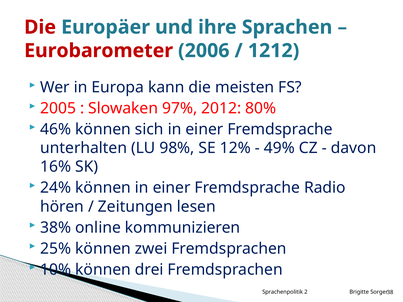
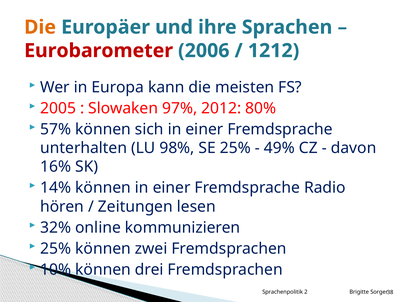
Die colour: red -> orange (40, 27)
46%: 46% -> 57% (56, 129)
SE 12%: 12% -> 25% (235, 148)
24%: 24% -> 14% (56, 188)
38%: 38% -> 32% (56, 228)
